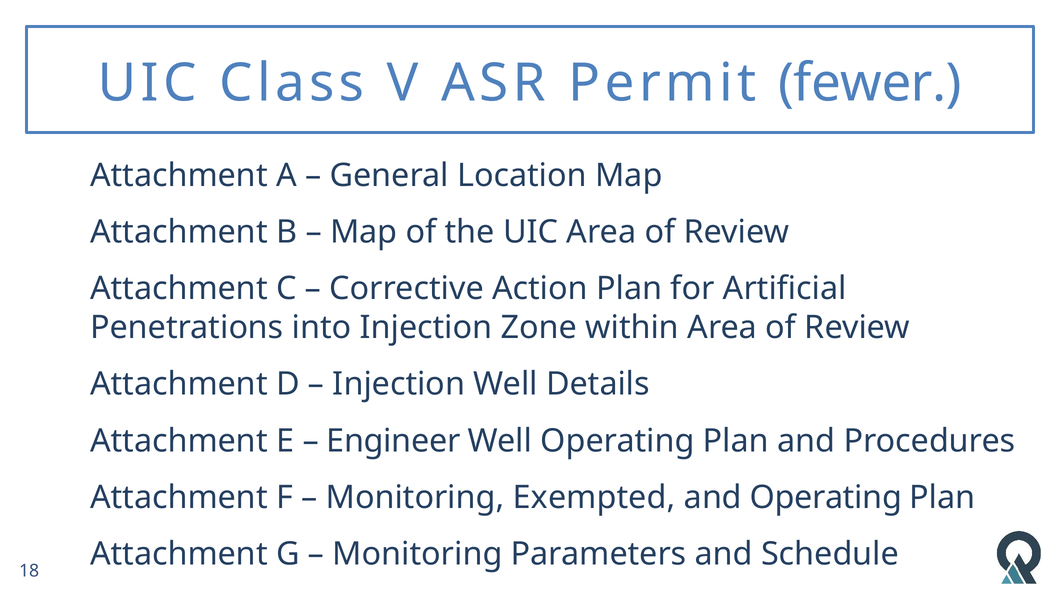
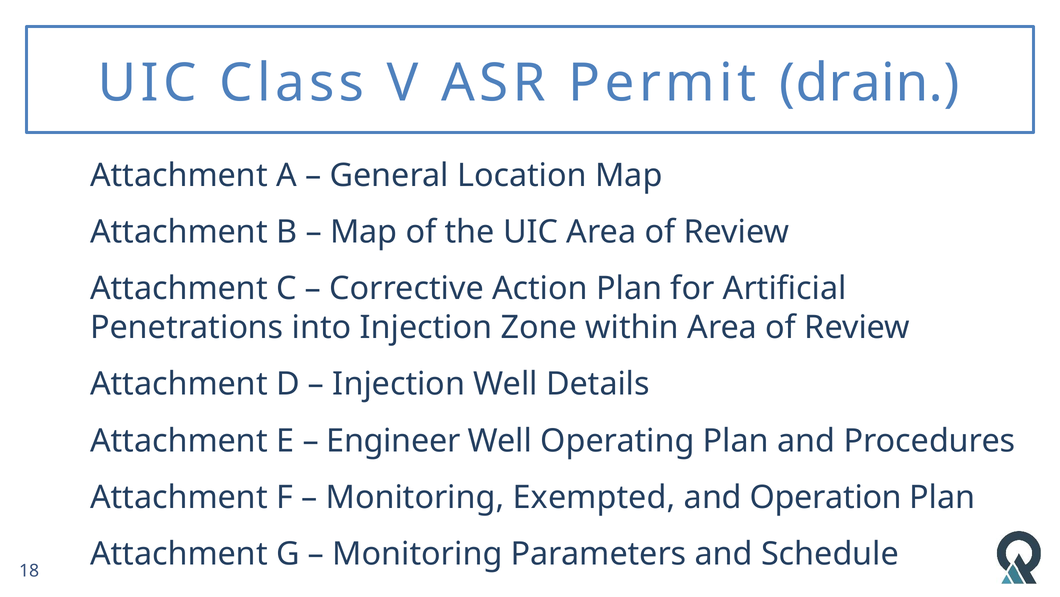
fewer: fewer -> drain (869, 83)
and Operating: Operating -> Operation (826, 497)
